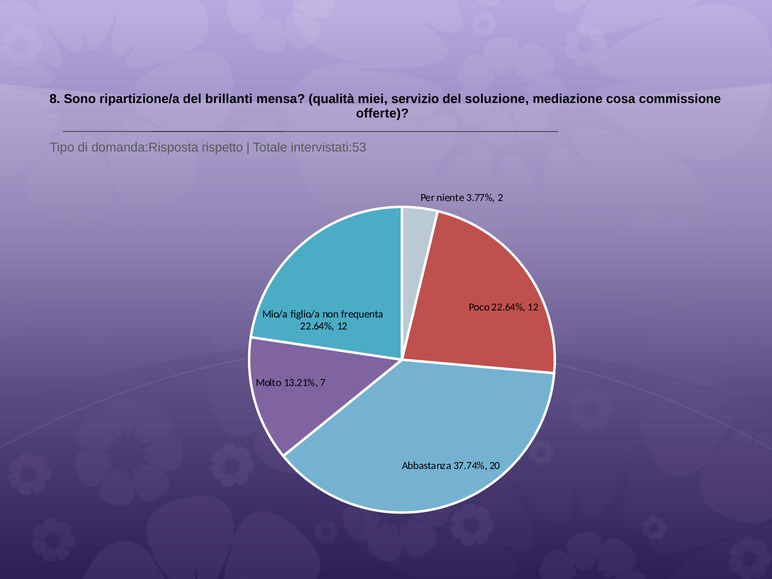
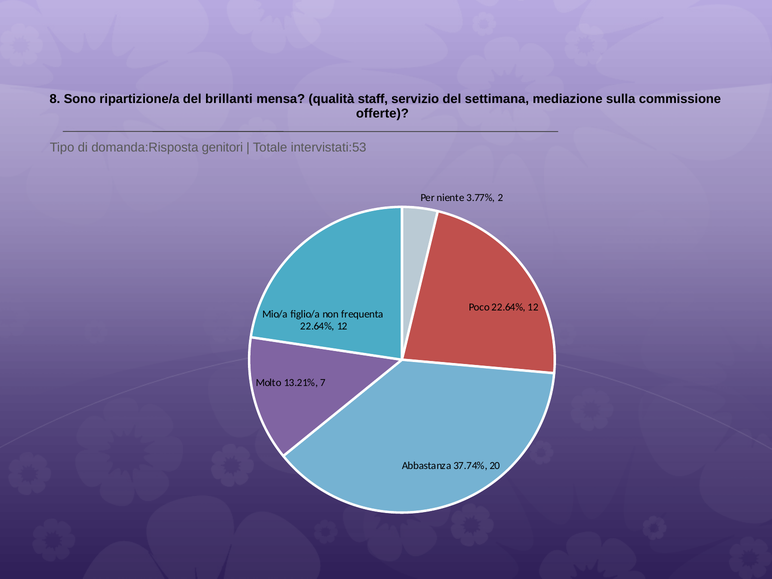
miei: miei -> staff (373, 99)
soluzione: soluzione -> settimana (497, 99)
cosa: cosa -> sulla (621, 99)
rispetto: rispetto -> genitori (222, 148)
